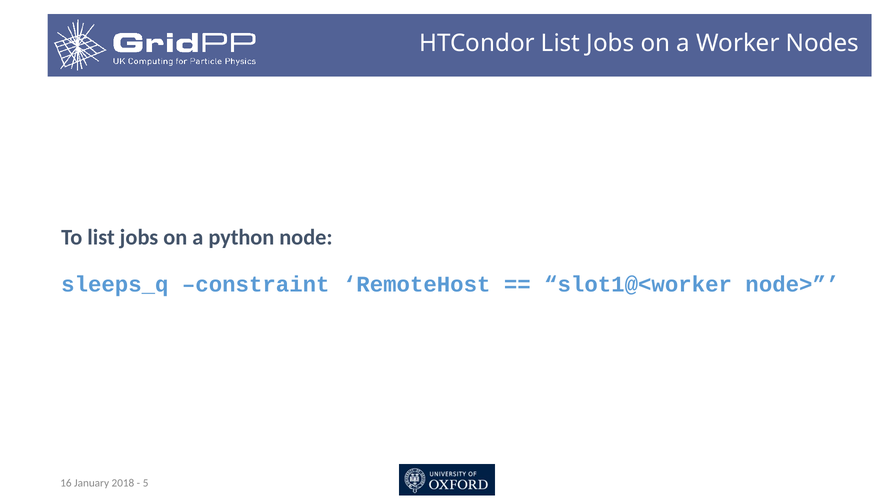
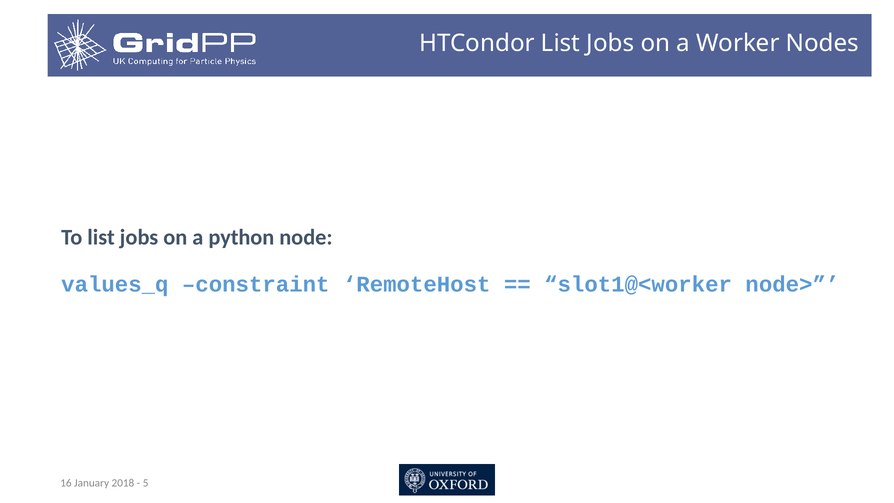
sleeps_q: sleeps_q -> values_q (115, 284)
